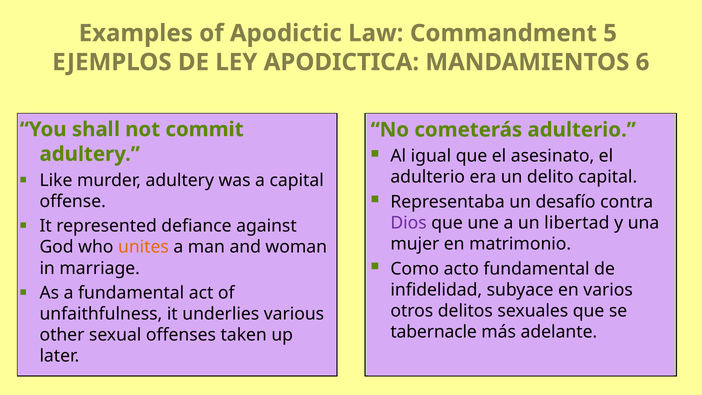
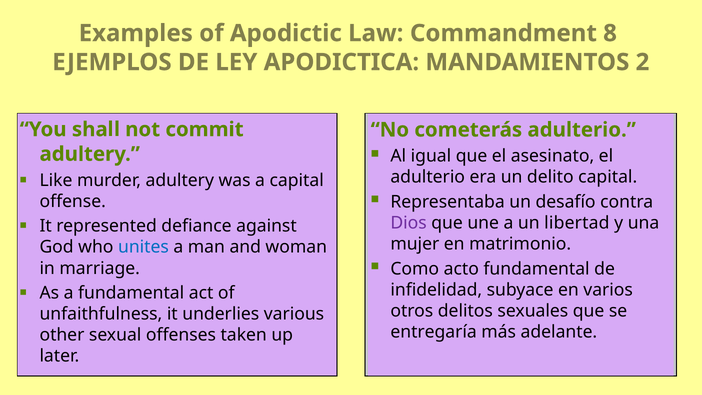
5: 5 -> 8 (610, 33)
6: 6 -> 2 (643, 62)
unites colour: orange -> blue (143, 247)
tabernacle: tabernacle -> entregaría (434, 332)
